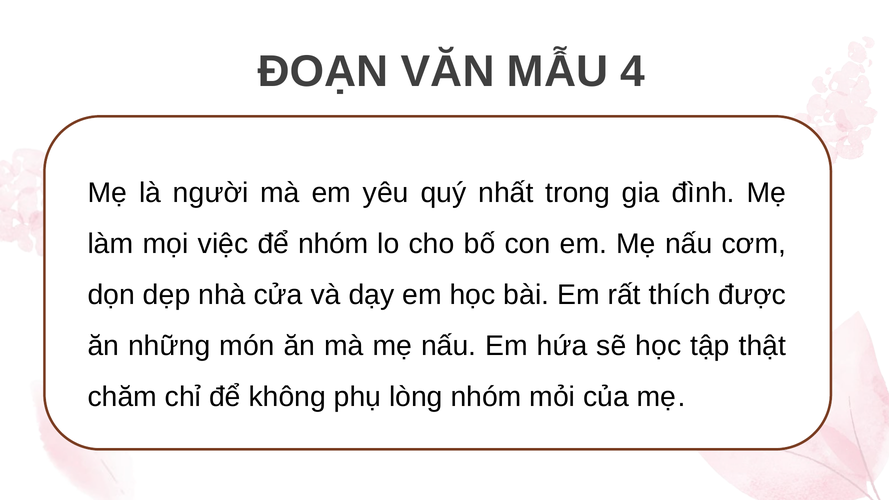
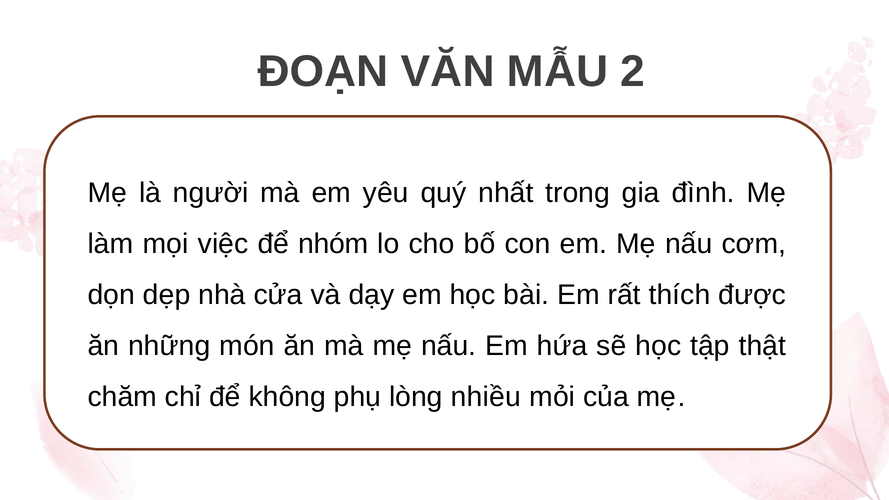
4: 4 -> 2 (633, 72)
lòng nhóm: nhóm -> nhiều (486, 397)
